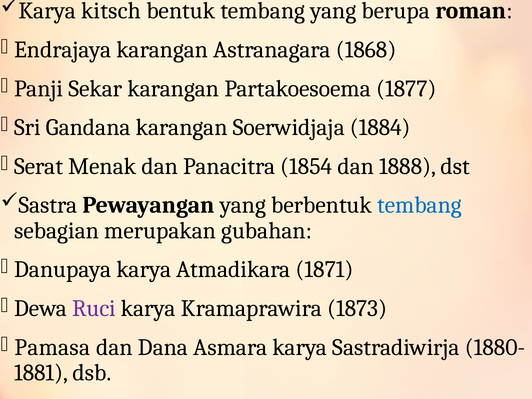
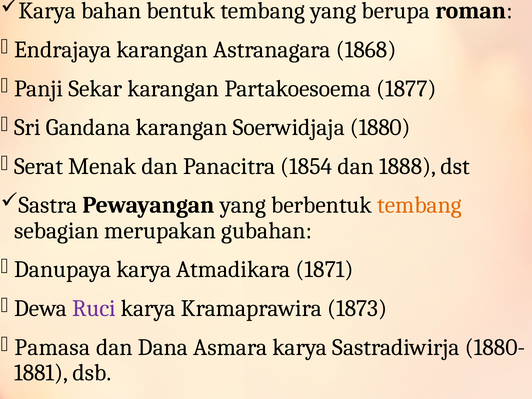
kitsch: kitsch -> bahan (111, 11)
1884: 1884 -> 1880 (380, 127)
tembang colour: blue -> orange (419, 205)
